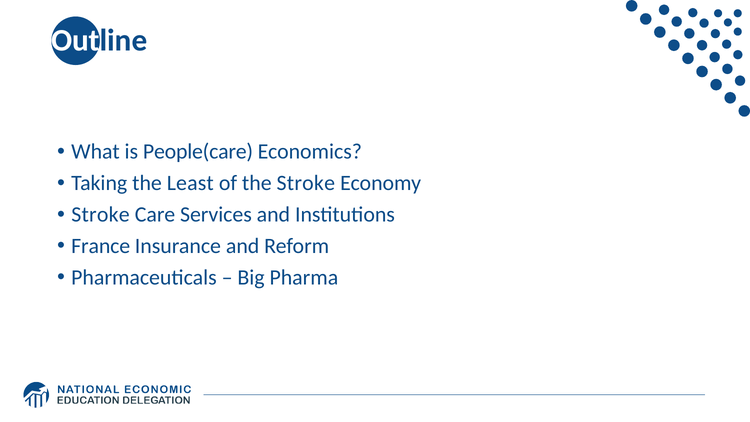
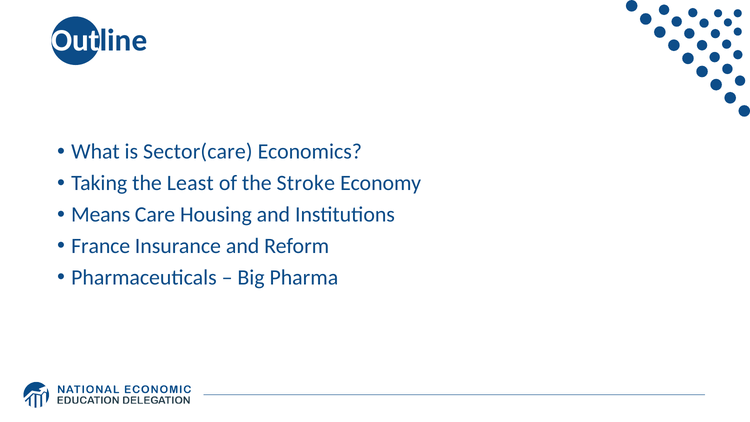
People(care: People(care -> Sector(care (198, 152)
Stroke: Stroke -> Means (101, 215)
Services: Services -> Housing (216, 215)
